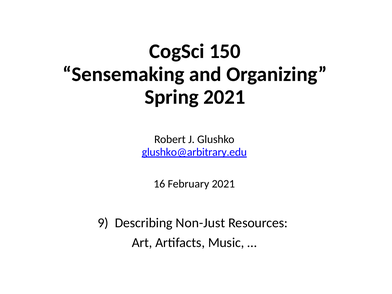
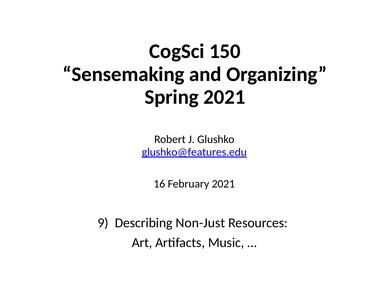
glushko@arbitrary.edu: glushko@arbitrary.edu -> glushko@features.edu (194, 152)
